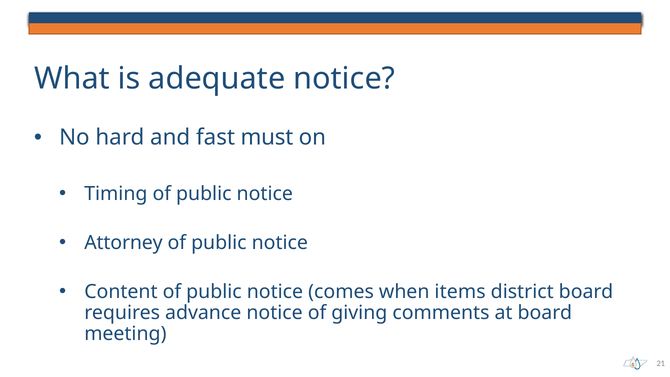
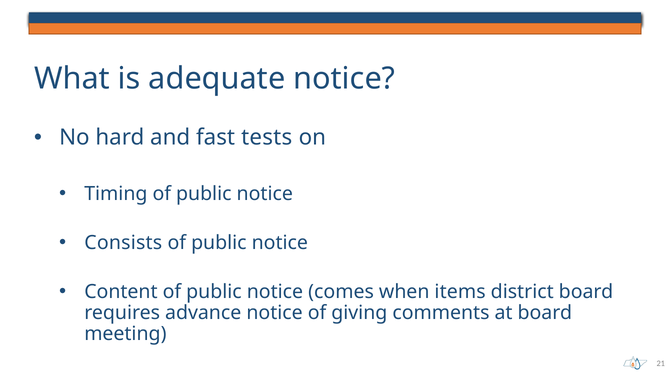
must: must -> tests (267, 138)
Attorney: Attorney -> Consists (123, 243)
